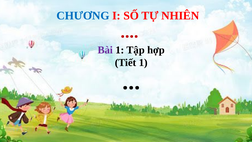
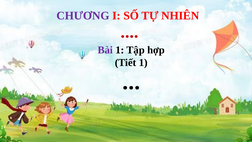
CHƯƠNG colour: blue -> purple (83, 16)
